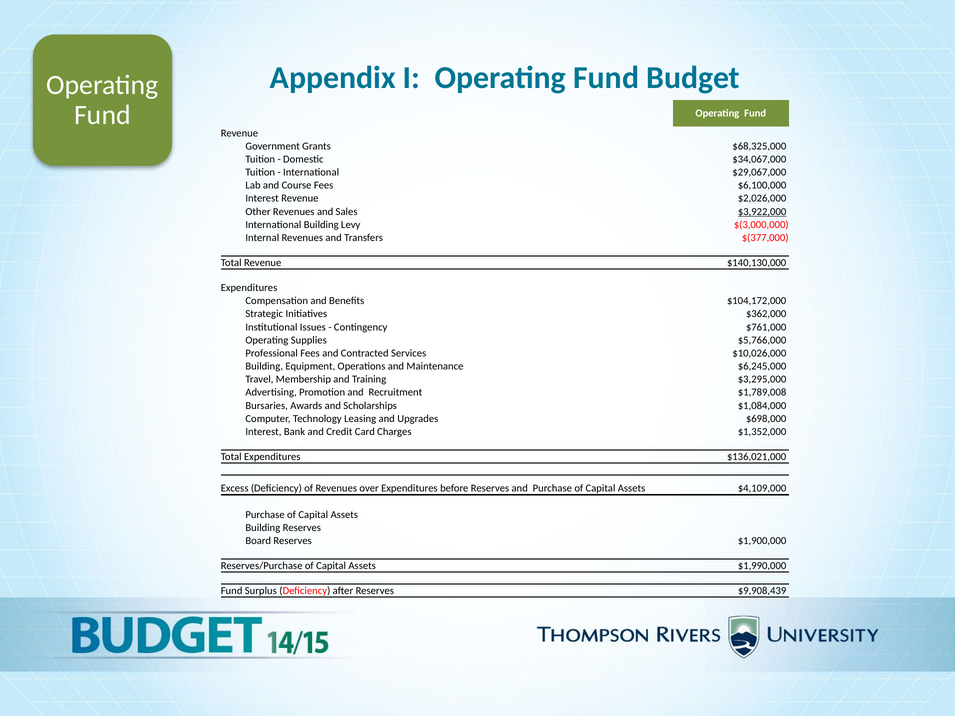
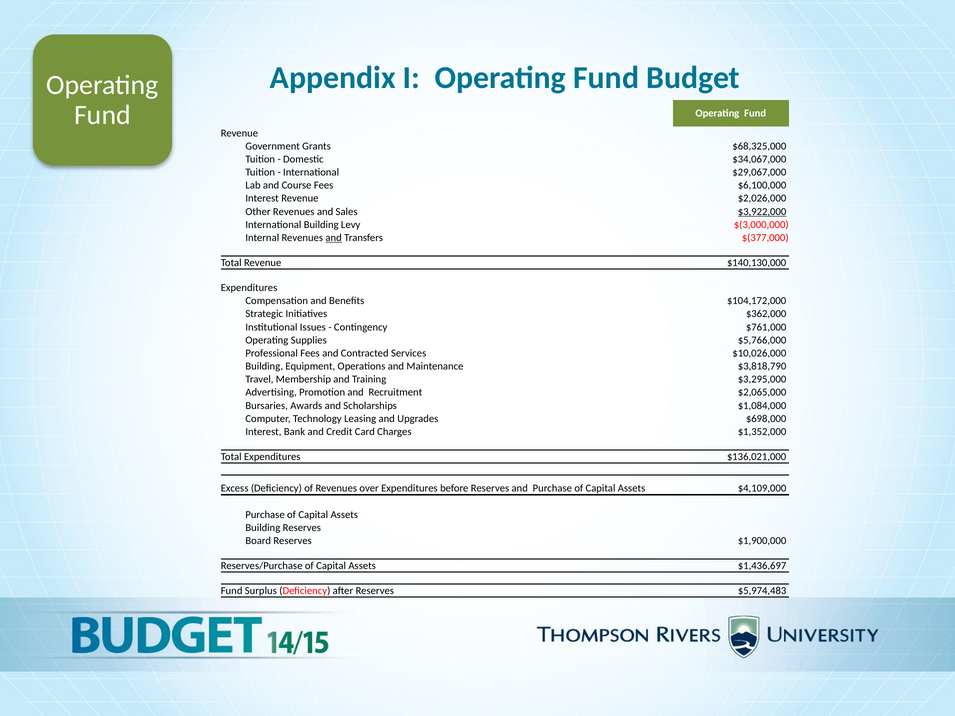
and underline: none -> present (334, 238)
$6,245,000: $6,245,000 -> $3,818,790 (762, 366)
$1,789,008: $1,789,008 -> $2,065,000 (762, 393)
$1,990,000: $1,990,000 -> $1,436,697 (762, 566)
$9,908,439: $9,908,439 -> $5,974,483 (762, 591)
